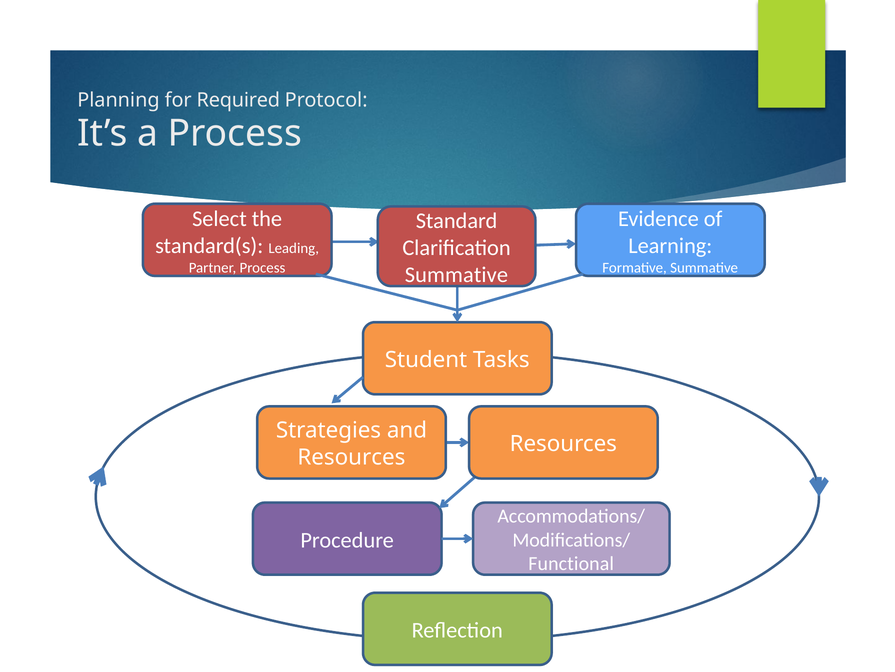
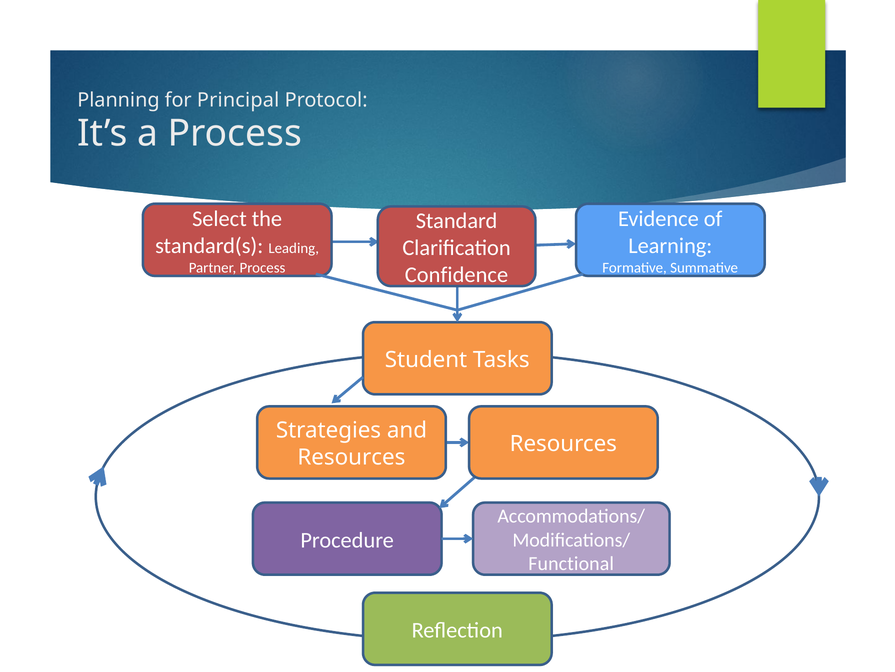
Required: Required -> Principal (238, 100)
Summative: Summative -> Confidence (456, 274)
